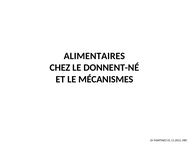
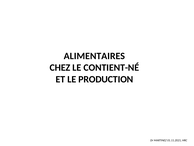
DONNENT-NÉ: DONNENT-NÉ -> CONTIENT-NÉ (111, 67)
MÉCANISMES: MÉCANISMES -> PRODUCTION (106, 79)
